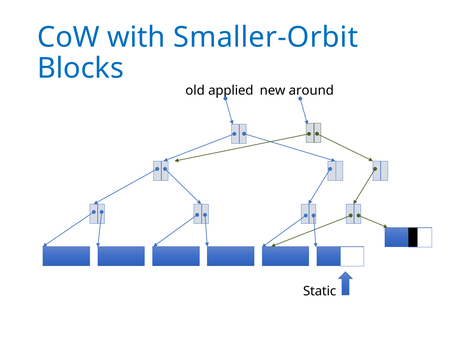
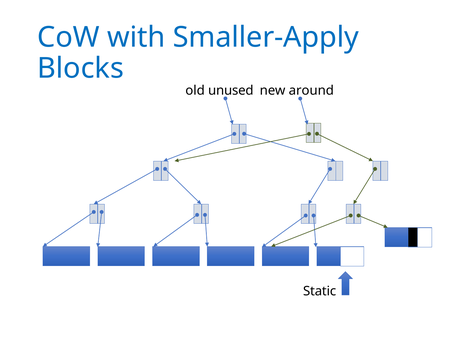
Smaller-Orbit: Smaller-Orbit -> Smaller-Apply (266, 37)
applied: applied -> unused (231, 90)
